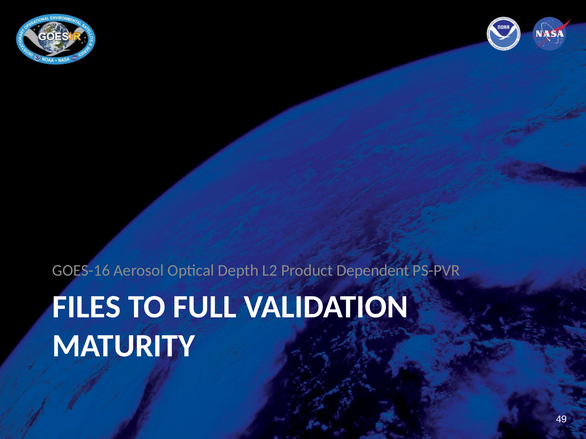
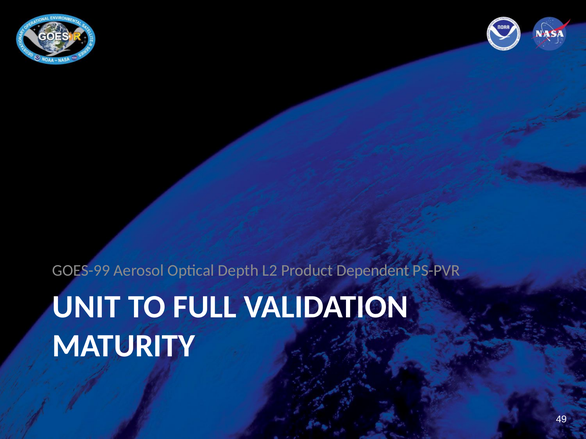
GOES-16: GOES-16 -> GOES-99 (81, 271)
FILES: FILES -> UNIT (86, 307)
